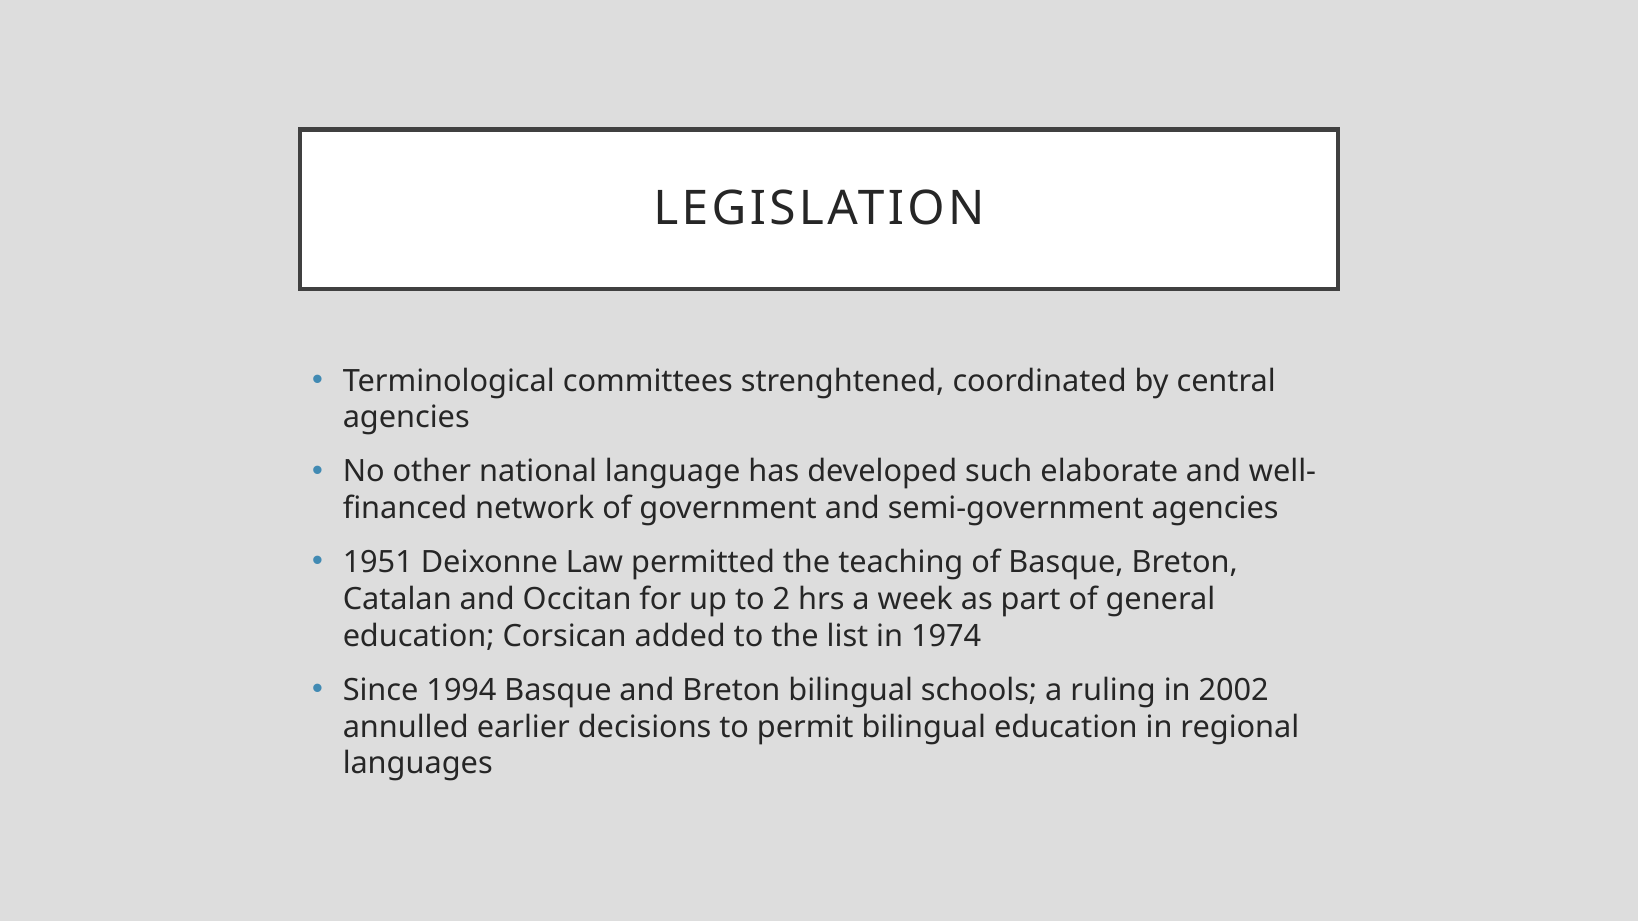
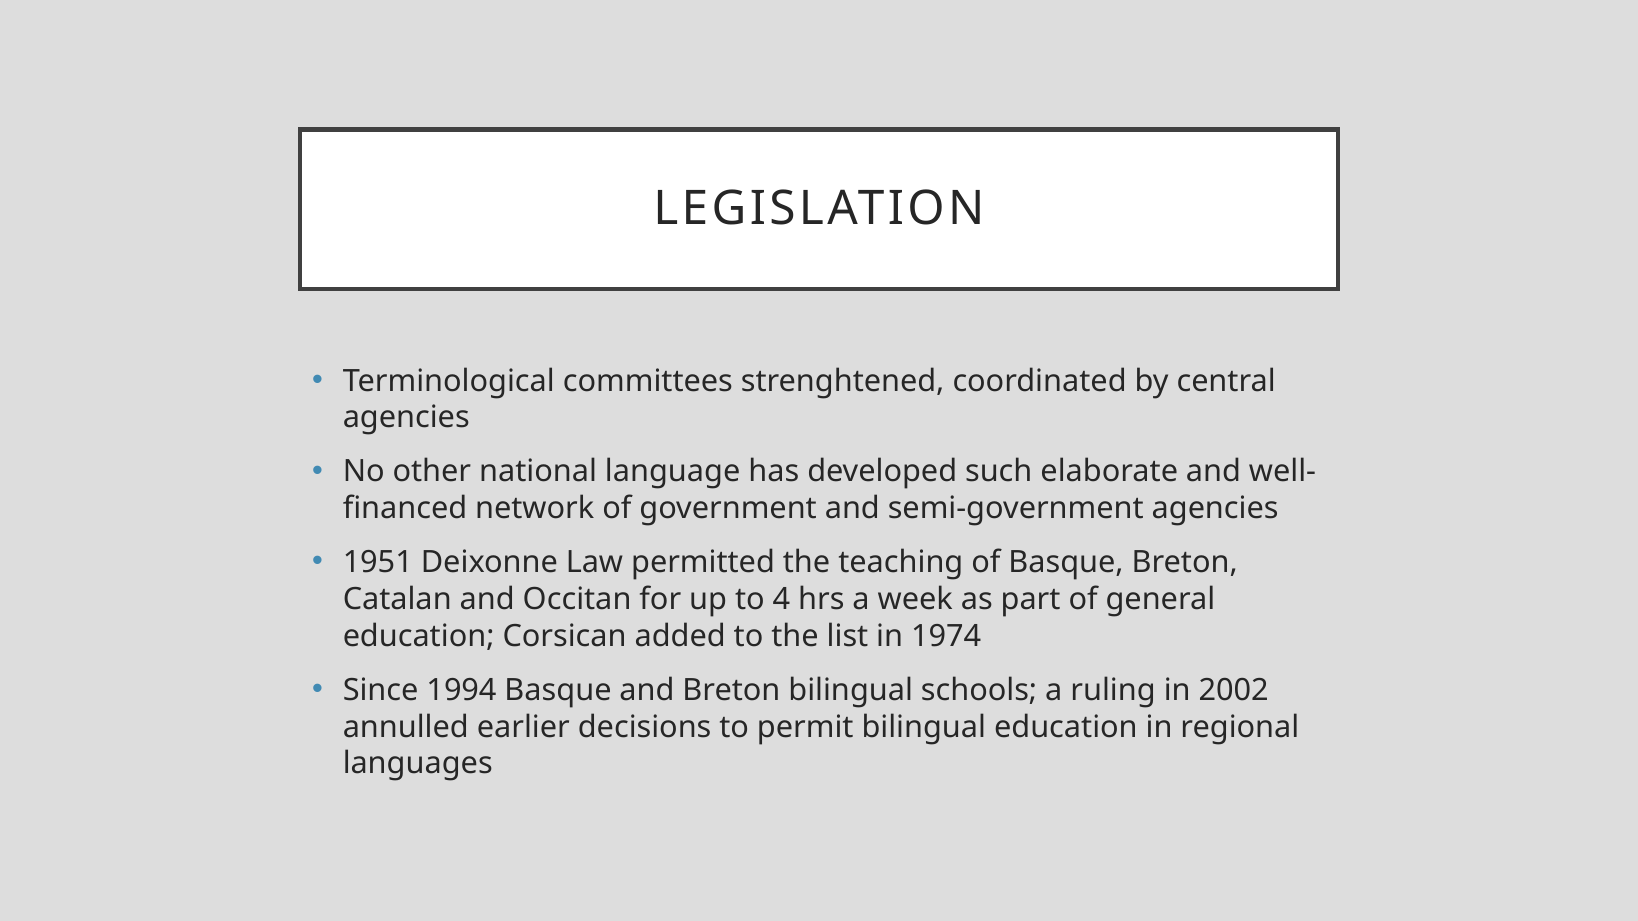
2: 2 -> 4 (781, 600)
